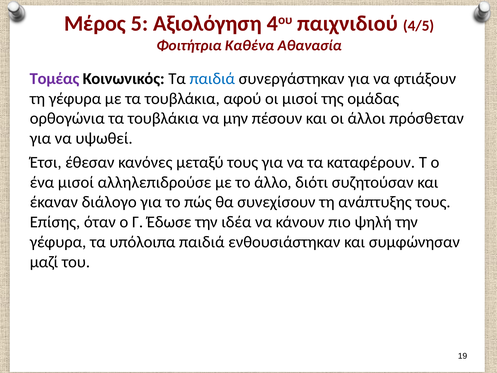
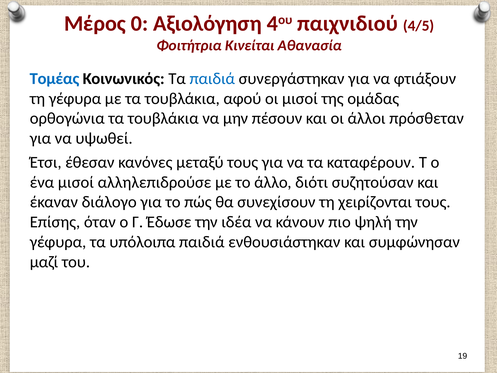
5: 5 -> 0 (140, 24)
Καθένα: Καθένα -> Κινείται (250, 45)
Τομέας colour: purple -> blue (54, 79)
ανάπτυξης: ανάπτυξης -> χειρίζονται (375, 202)
